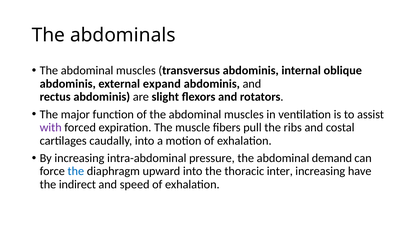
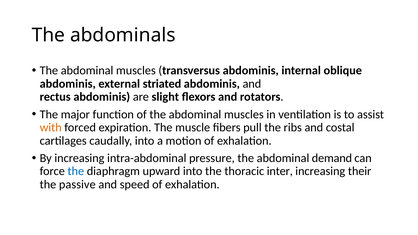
expand: expand -> striated (162, 84)
with colour: purple -> orange (51, 128)
have: have -> their (360, 171)
indirect: indirect -> passive (77, 185)
